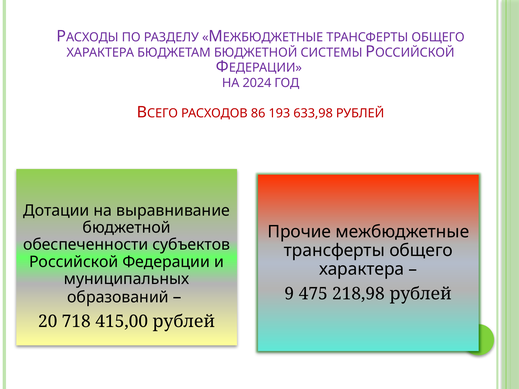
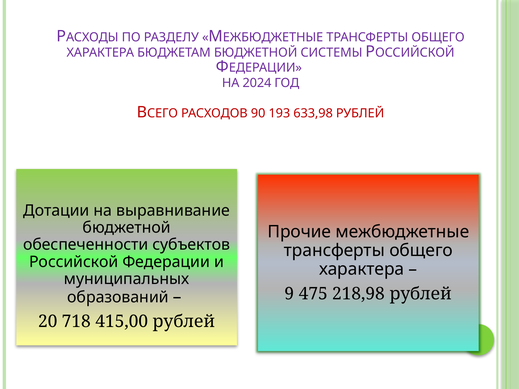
86: 86 -> 90 (258, 113)
